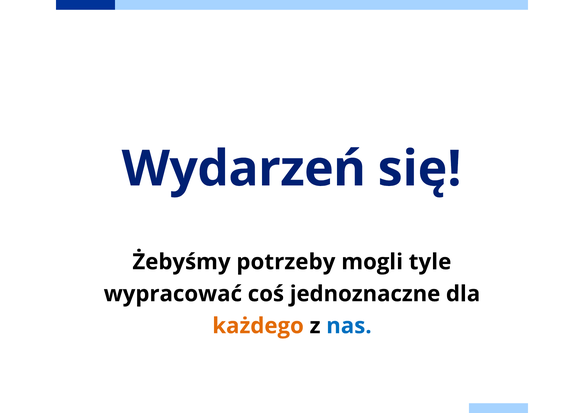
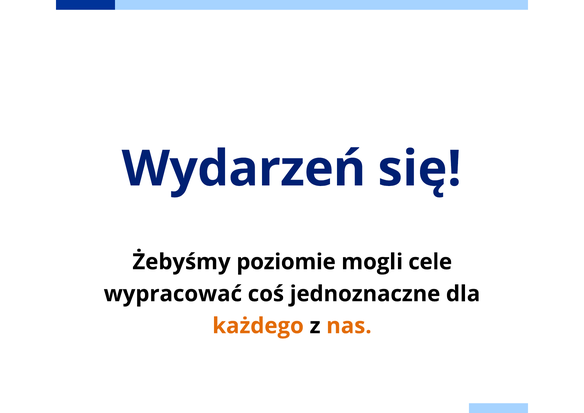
potrzeby: potrzeby -> poziomie (286, 262)
tyle: tyle -> cele (430, 262)
nas colour: blue -> orange (349, 326)
